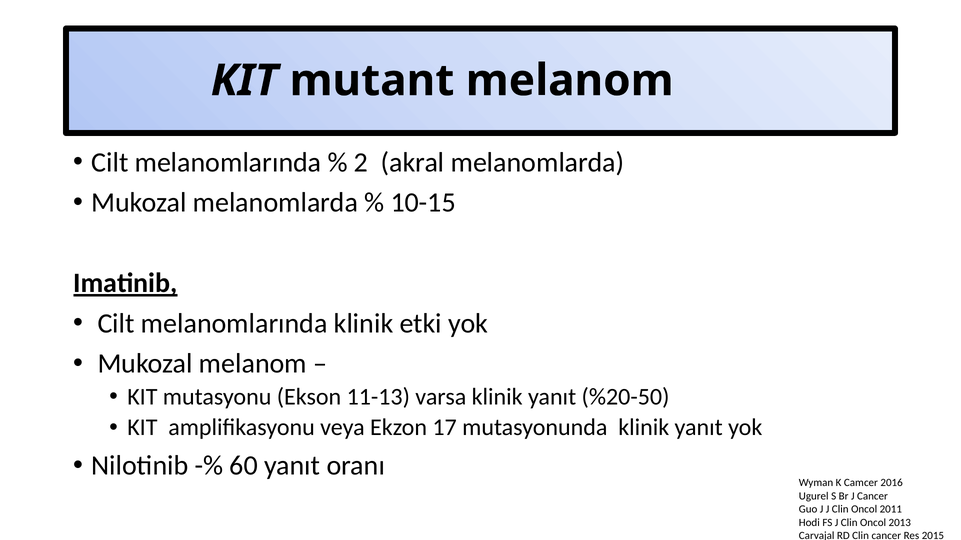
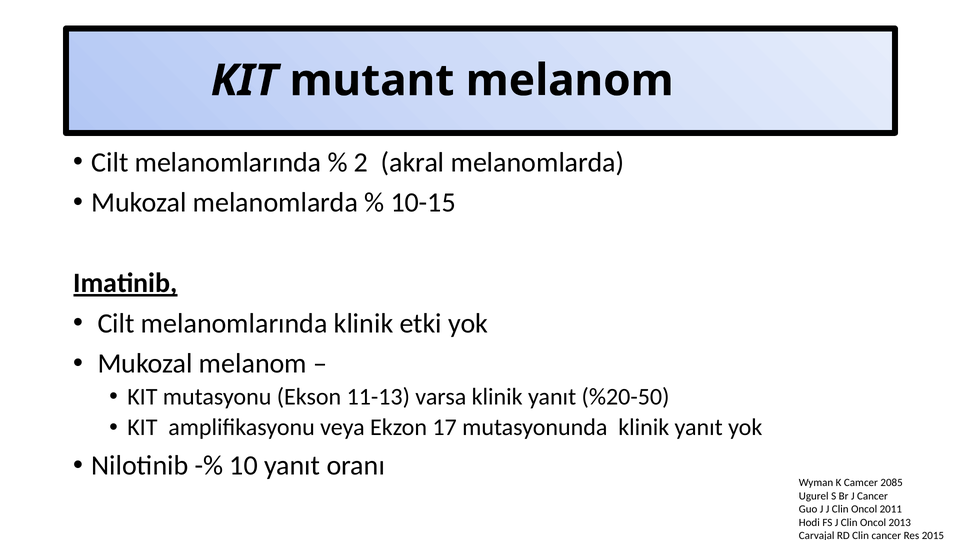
60: 60 -> 10 (244, 466)
2016: 2016 -> 2085 (892, 483)
